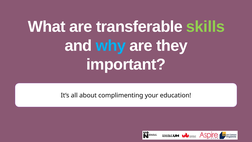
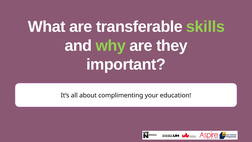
why colour: light blue -> light green (111, 46)
